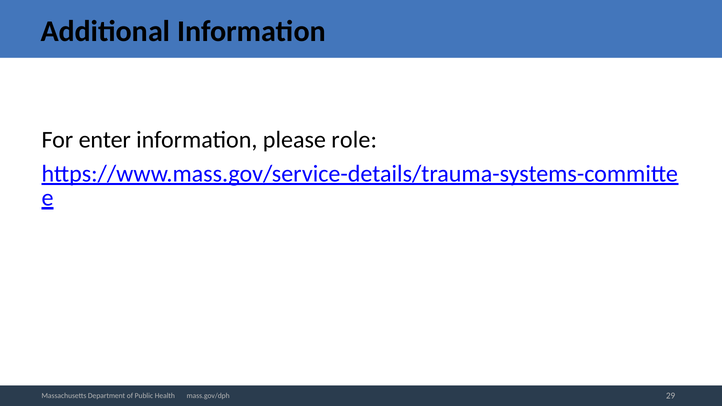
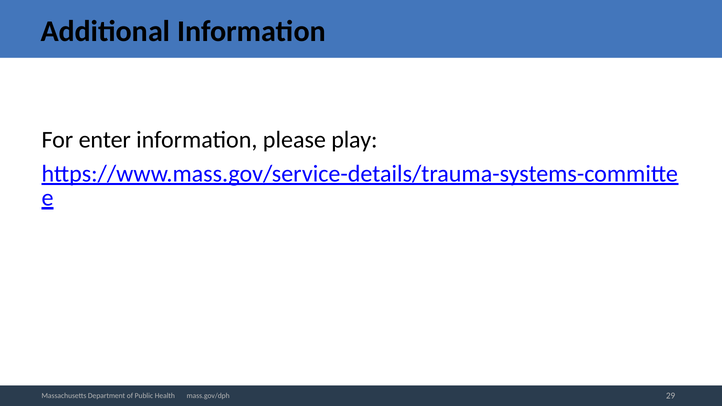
role: role -> play (354, 140)
